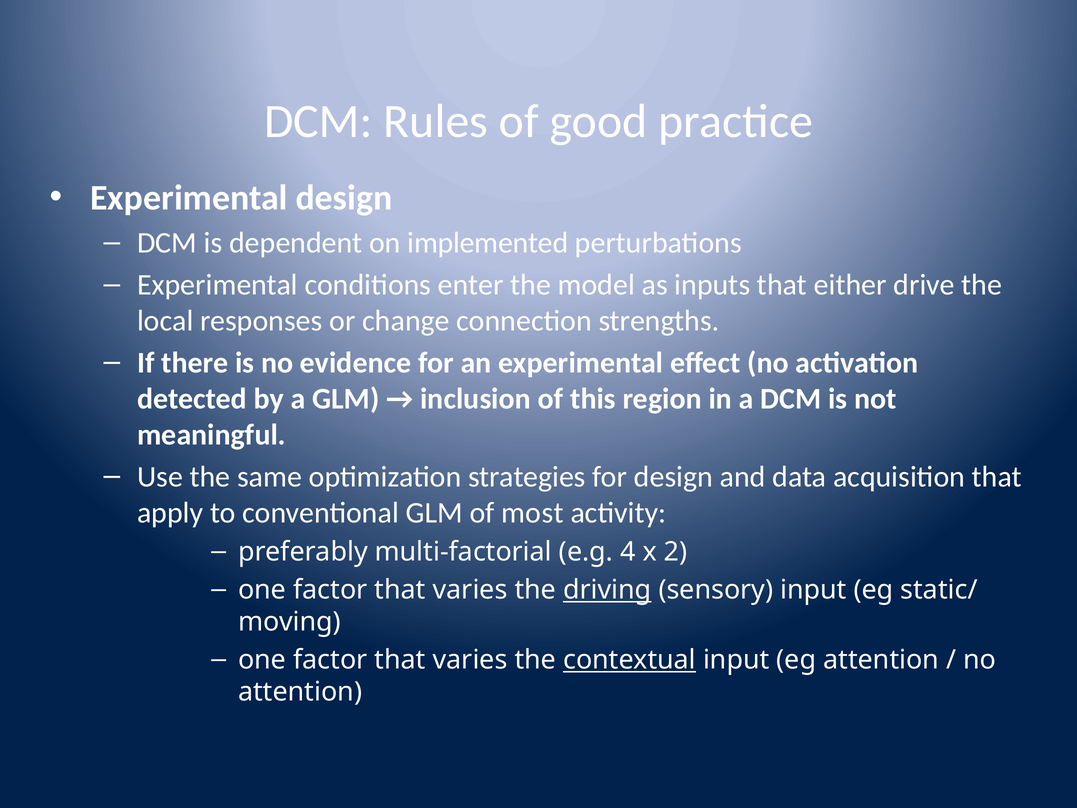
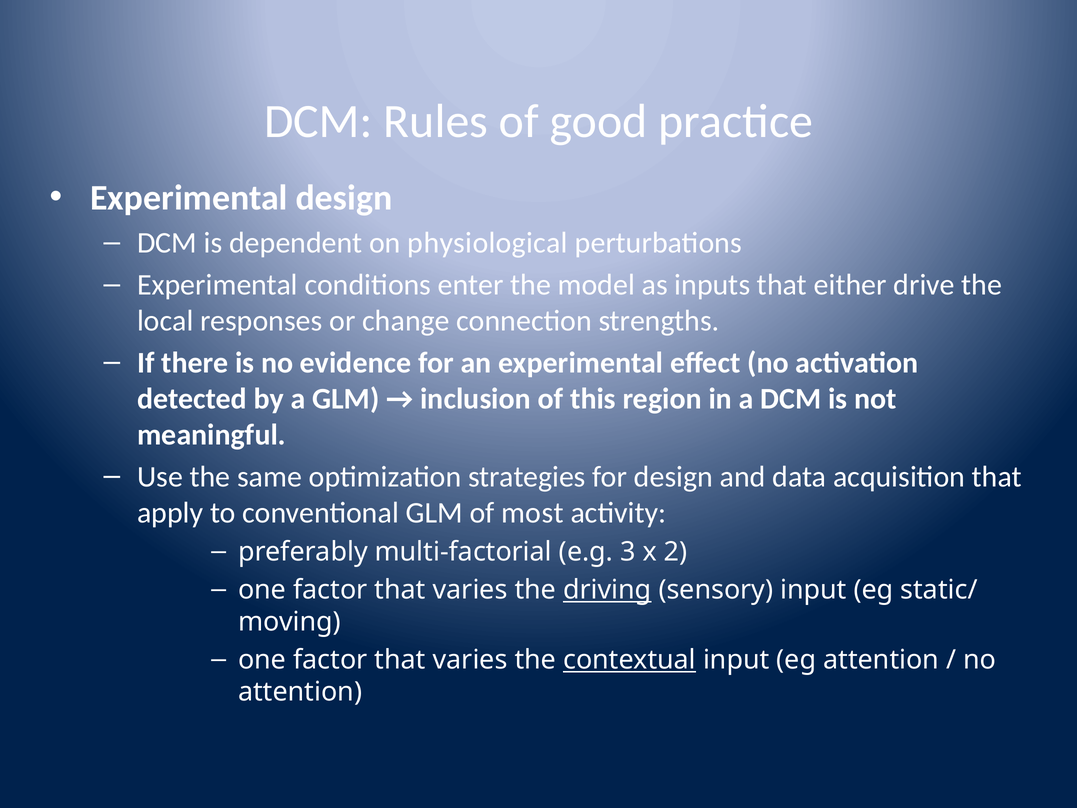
implemented: implemented -> physiological (488, 243)
4: 4 -> 3 (628, 552)
